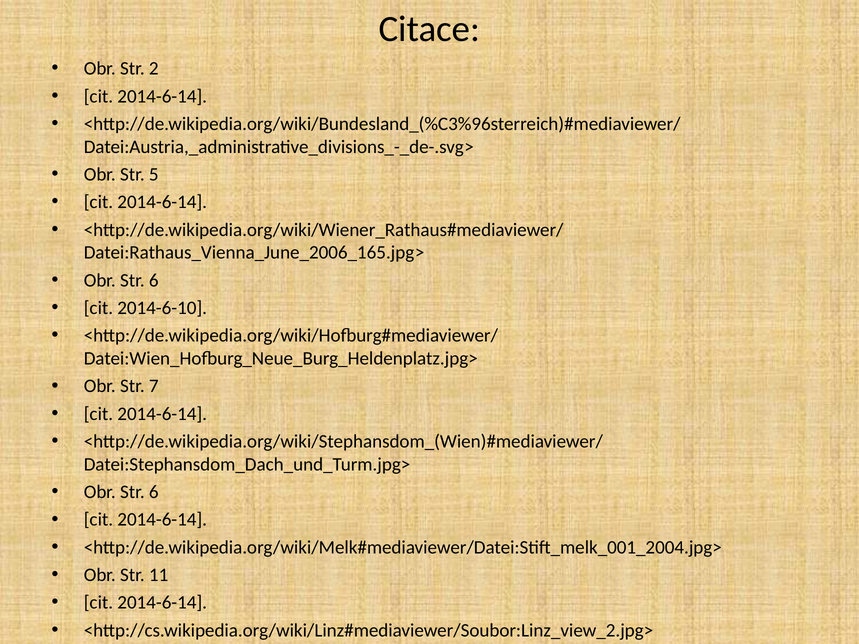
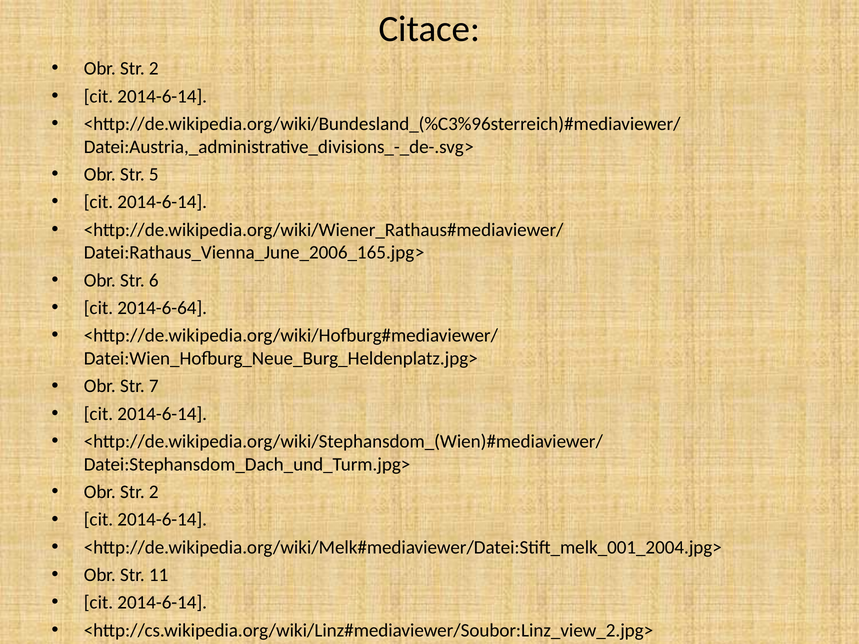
2014-6-10: 2014-6-10 -> 2014-6-64 (162, 308)
6: 6 -> 2 (154, 492)
